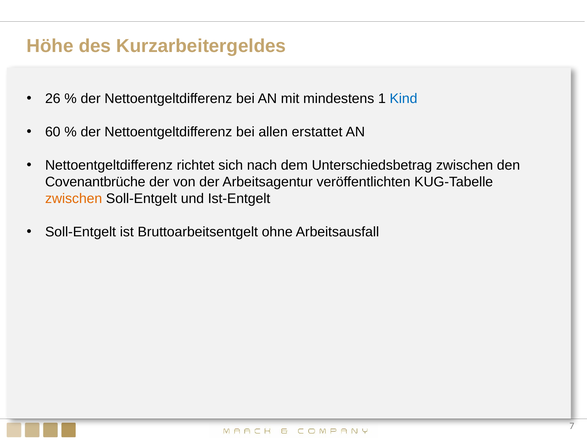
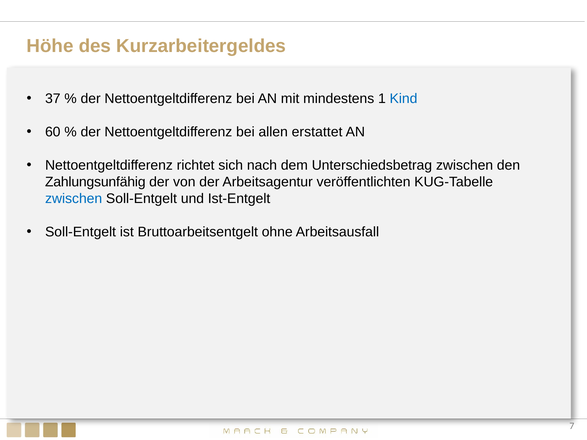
26: 26 -> 37 (53, 99)
Covenantbrüche: Covenantbrüche -> Zahlungsunfähig (95, 182)
zwischen colour: orange -> blue (74, 199)
